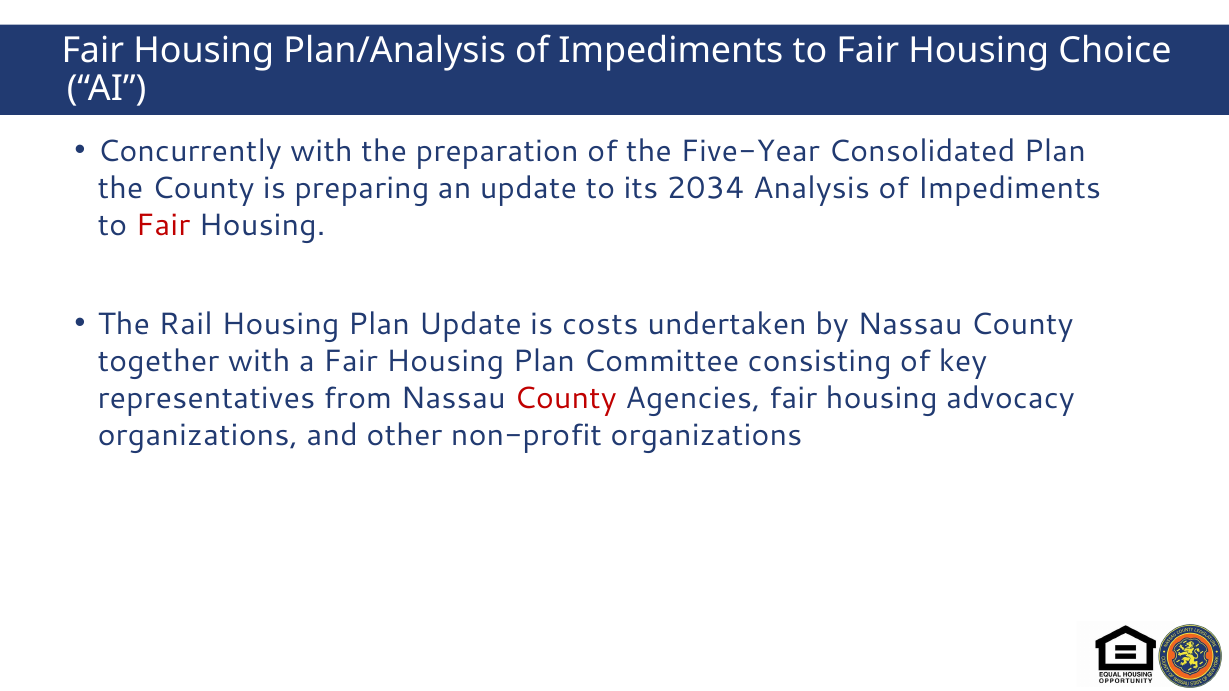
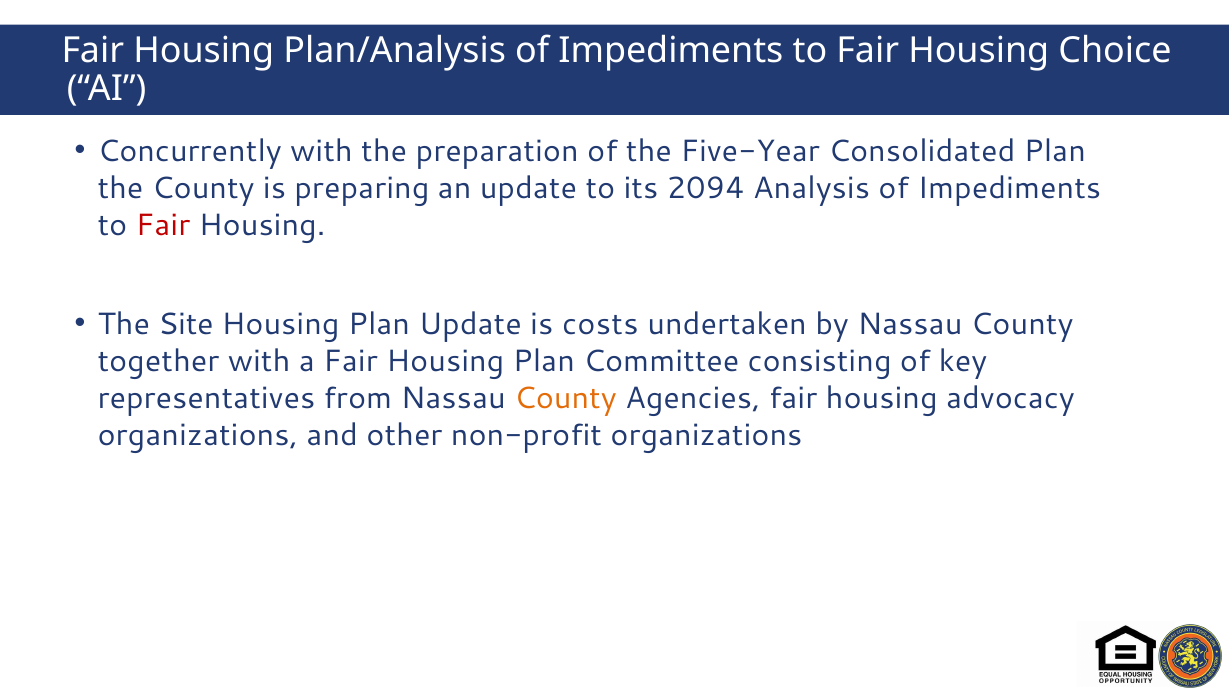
2034: 2034 -> 2094 (706, 188)
Rail: Rail -> Site (186, 325)
County colour: red -> orange (565, 398)
